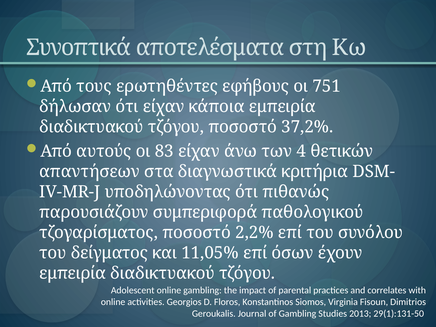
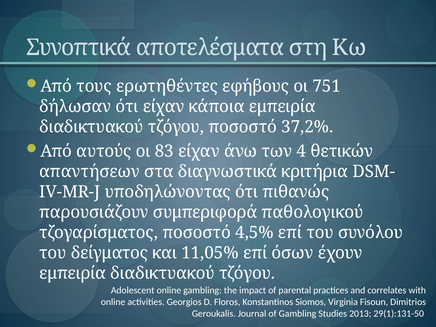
2,2%: 2,2% -> 4,5% (254, 233)
